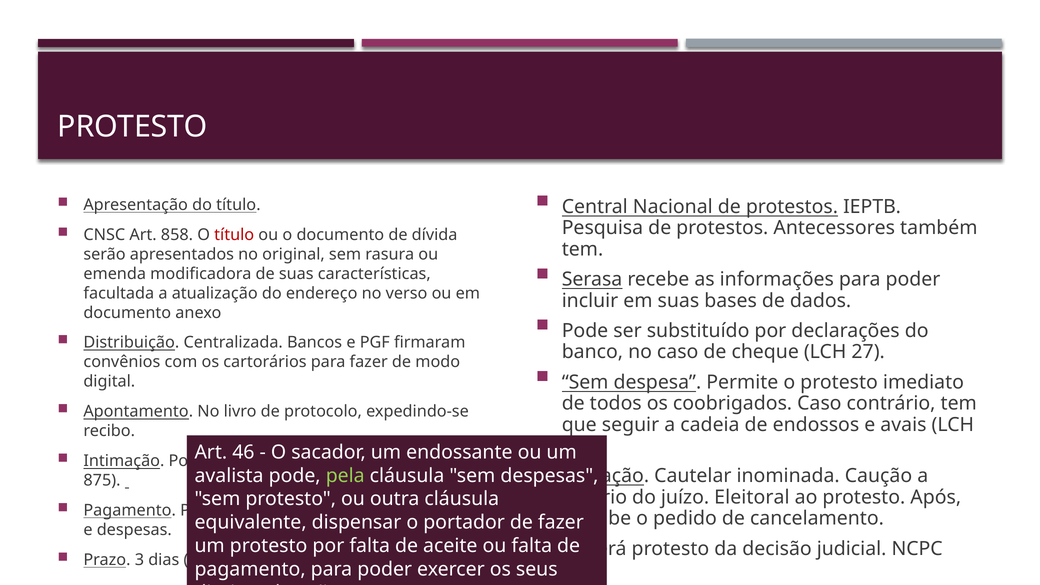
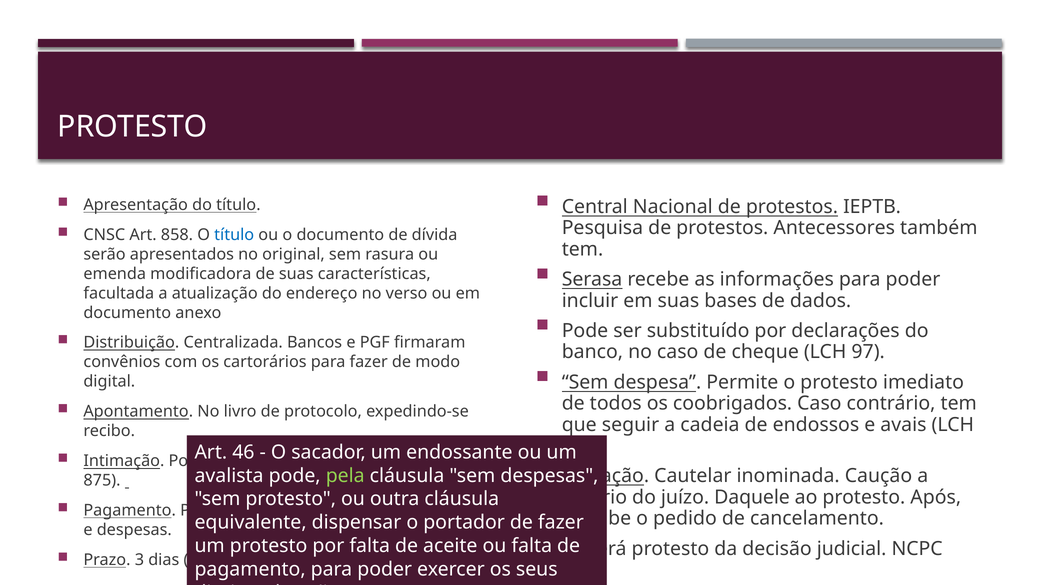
título colour: red -> blue (234, 235)
27: 27 -> 97 (868, 352)
Eleitoral: Eleitoral -> Daquele (752, 497)
